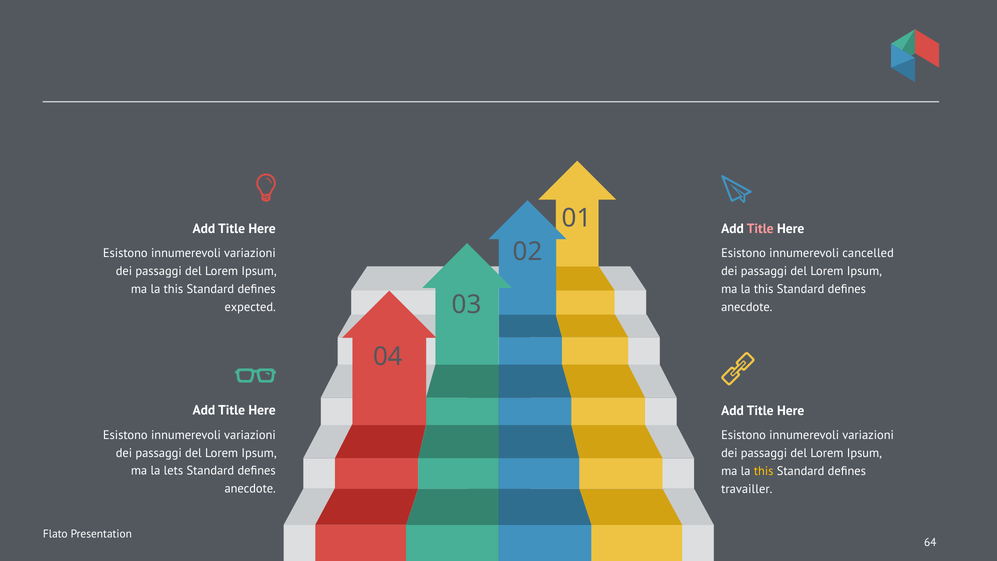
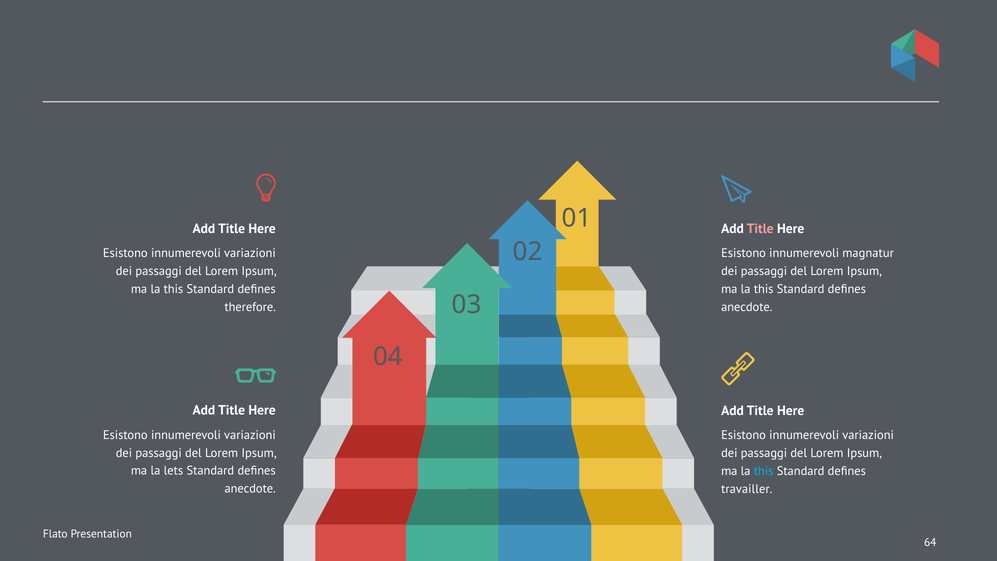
cancelled: cancelled -> magnatur (868, 253)
expected: expected -> therefore (250, 307)
this colour: yellow -> light blue (764, 471)
